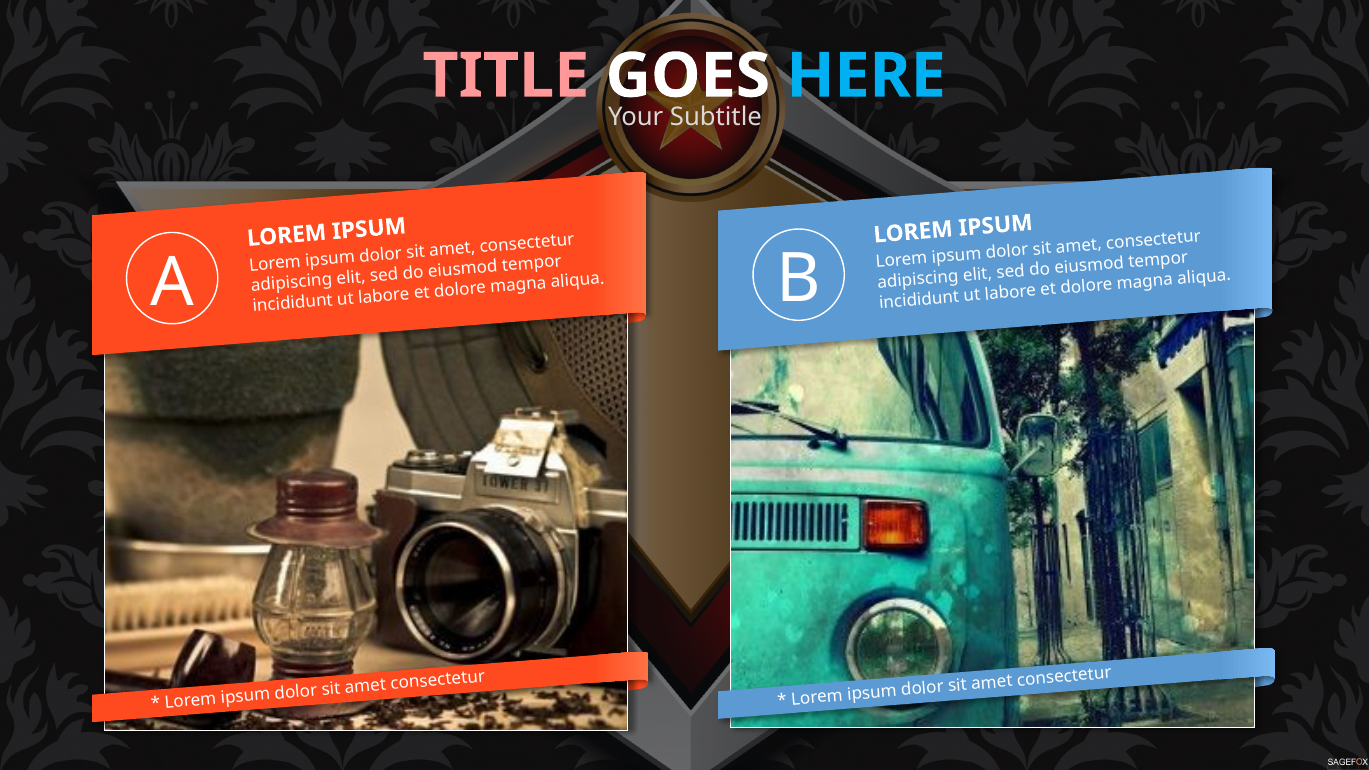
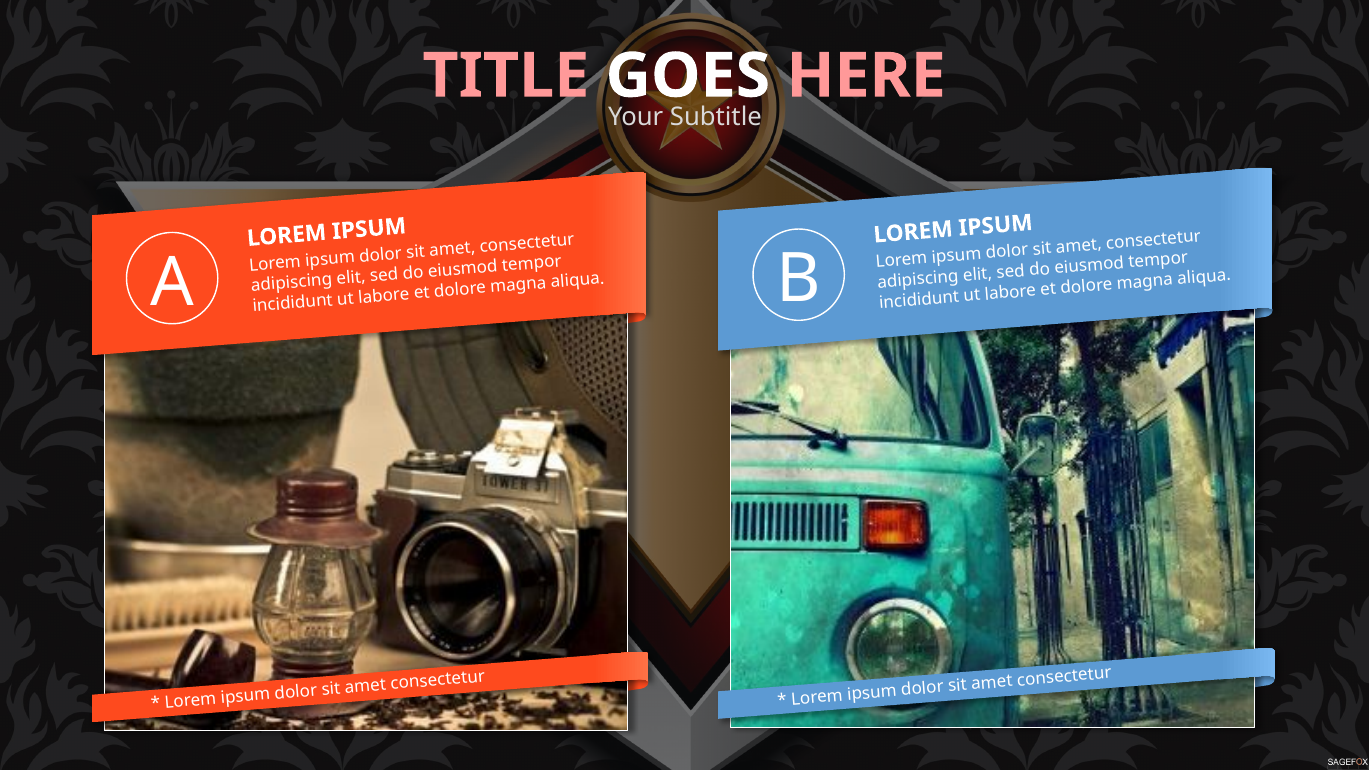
HERE colour: light blue -> pink (866, 76)
